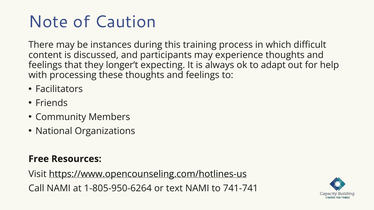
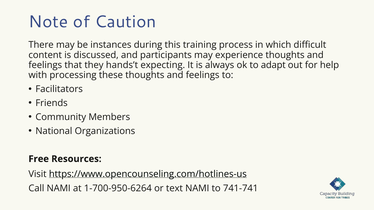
longer’t: longer’t -> hands’t (122, 65)
1-805-950-6264: 1-805-950-6264 -> 1-700-950-6264 (118, 189)
